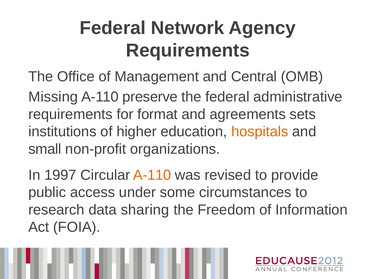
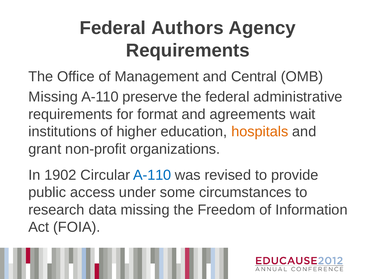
Network: Network -> Authors (187, 28)
sets: sets -> wait (303, 114)
small: small -> grant (45, 149)
1997: 1997 -> 1902 (60, 175)
A-110 colour: orange -> blue (152, 175)
data sharing: sharing -> missing (145, 210)
